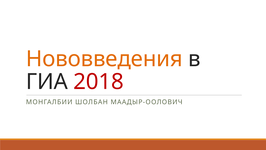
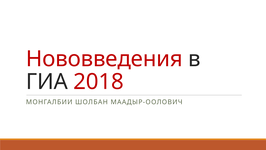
Нововведения colour: orange -> red (104, 59)
